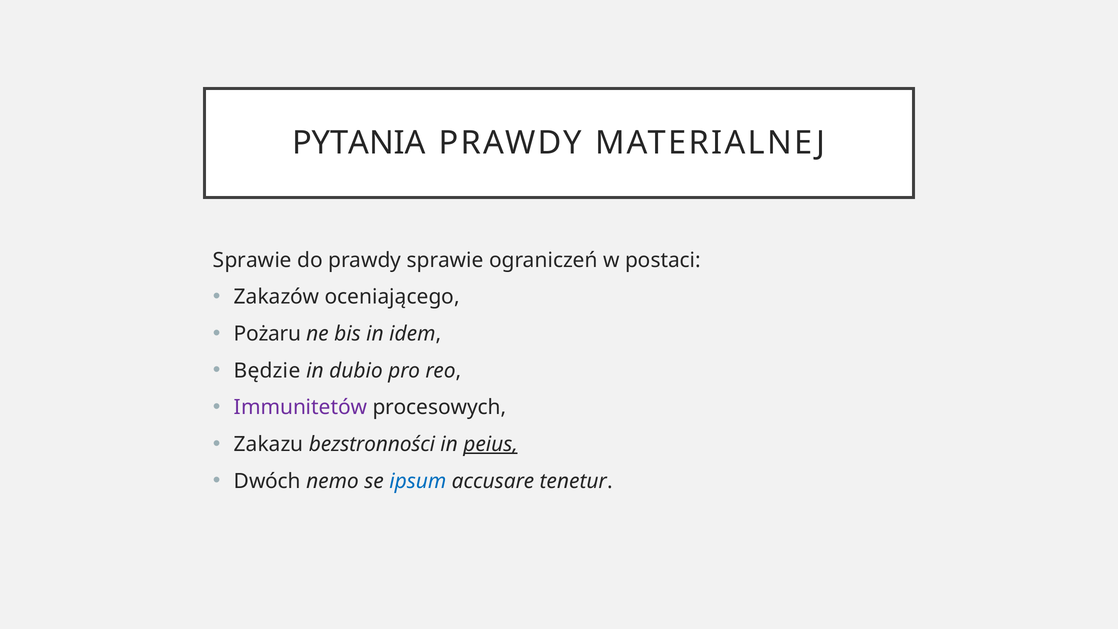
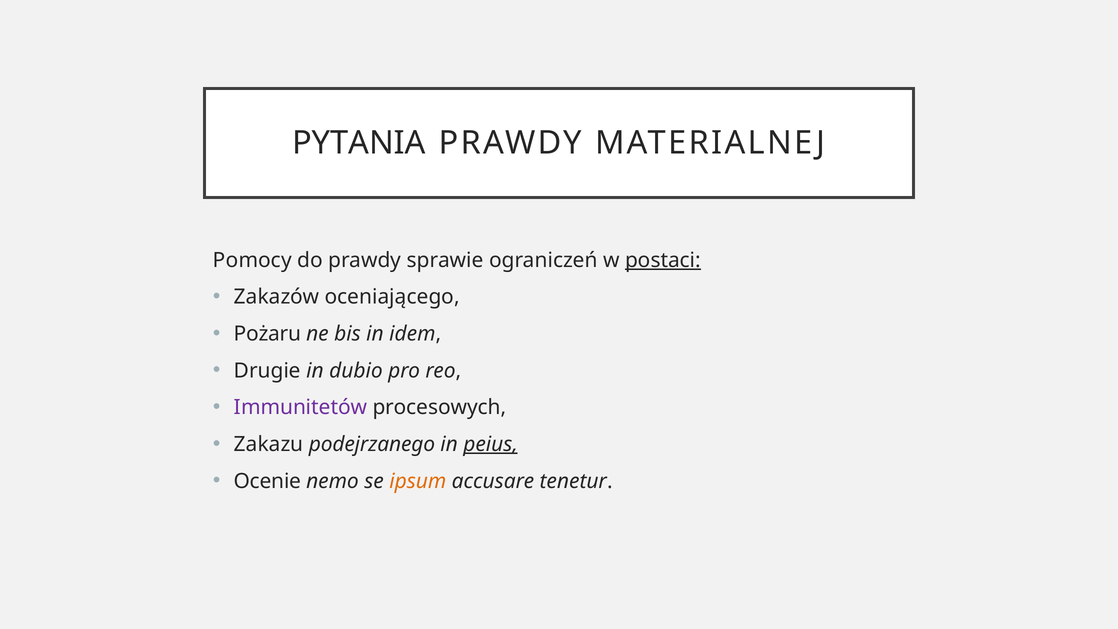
Sprawie: Sprawie -> Pomocy (252, 260)
postaci underline: none -> present (663, 260)
Będzie: Będzie -> Drugie (267, 371)
bezstronności: bezstronności -> podejrzanego (372, 444)
Dwóch: Dwóch -> Ocenie (267, 481)
ipsum colour: blue -> orange (418, 481)
